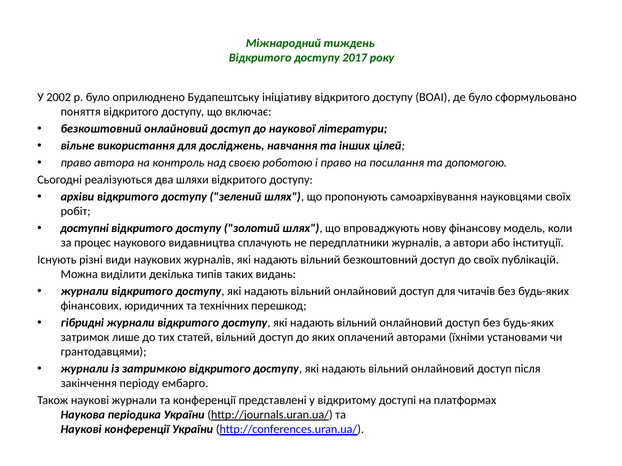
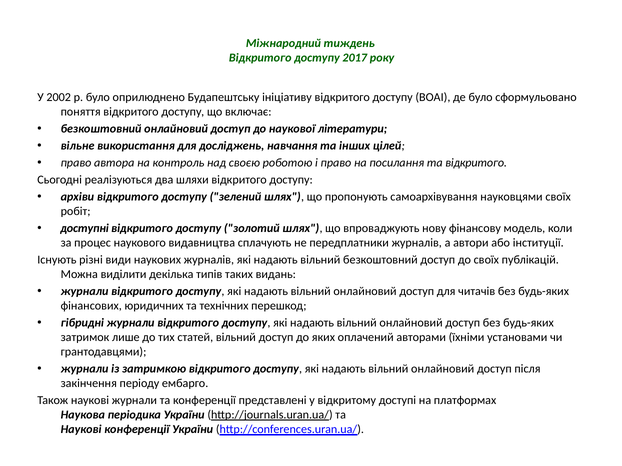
та допомогою: допомогою -> відкритого (476, 163)
